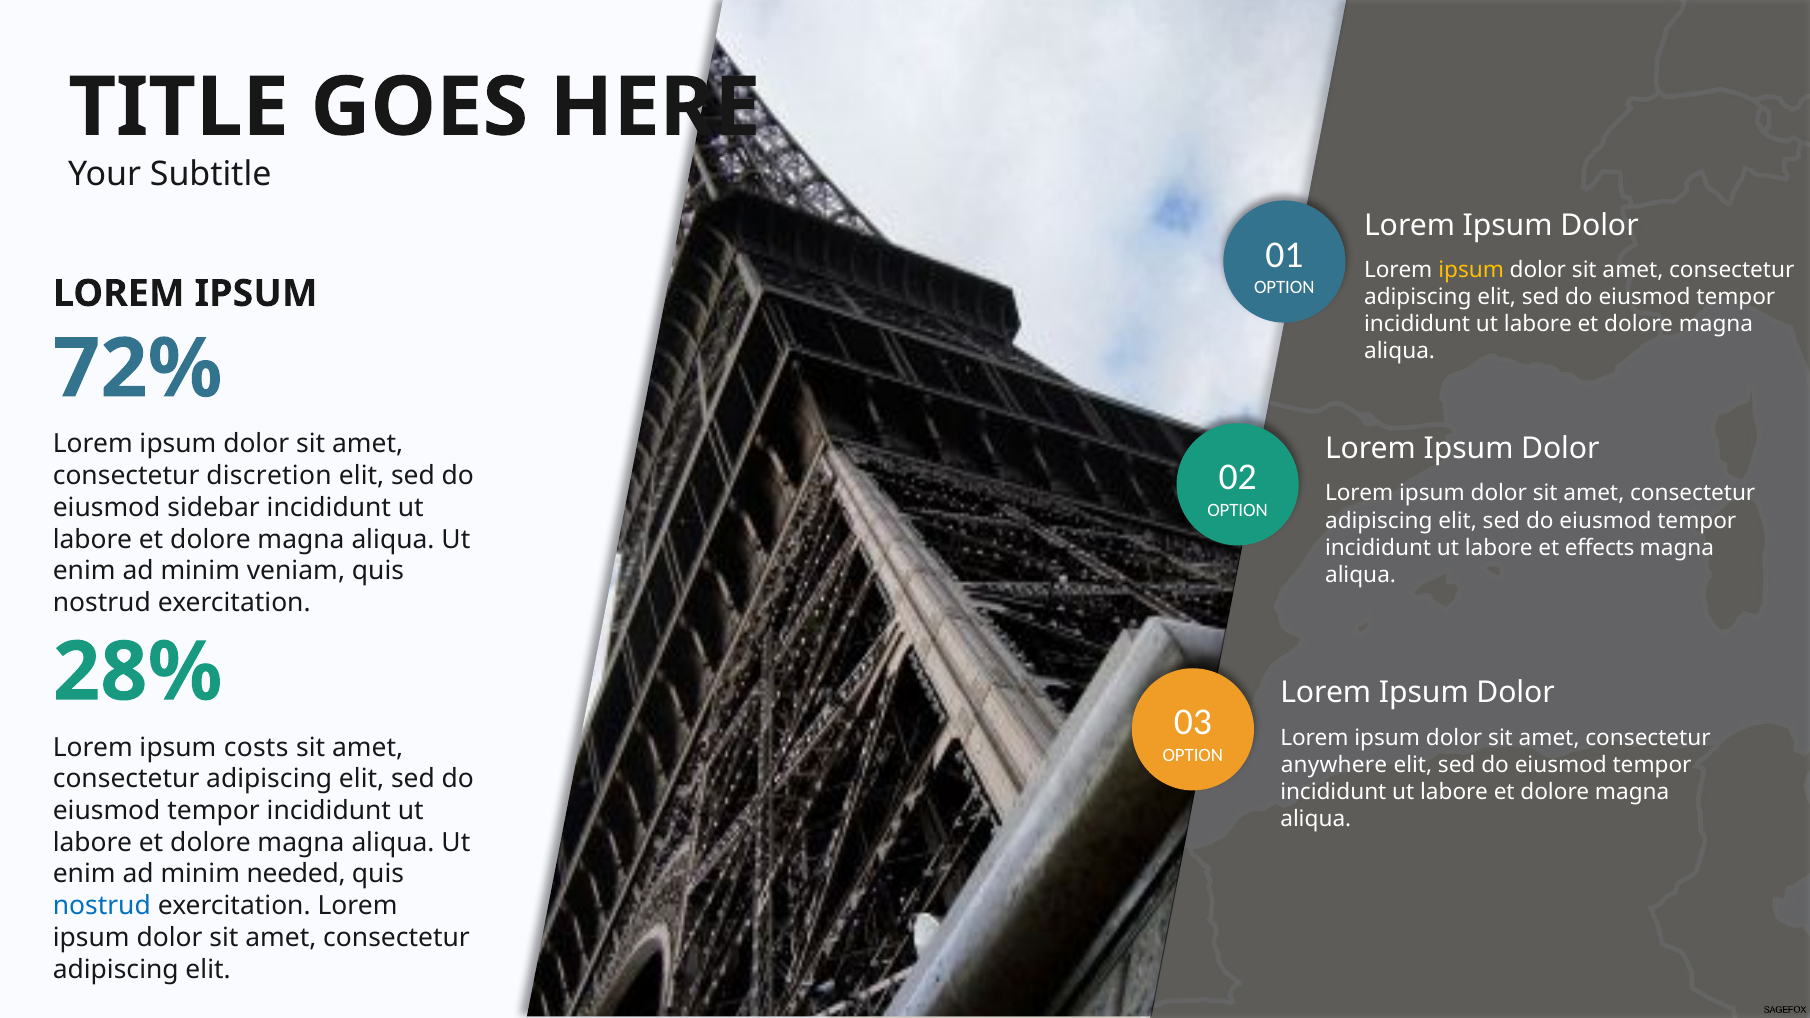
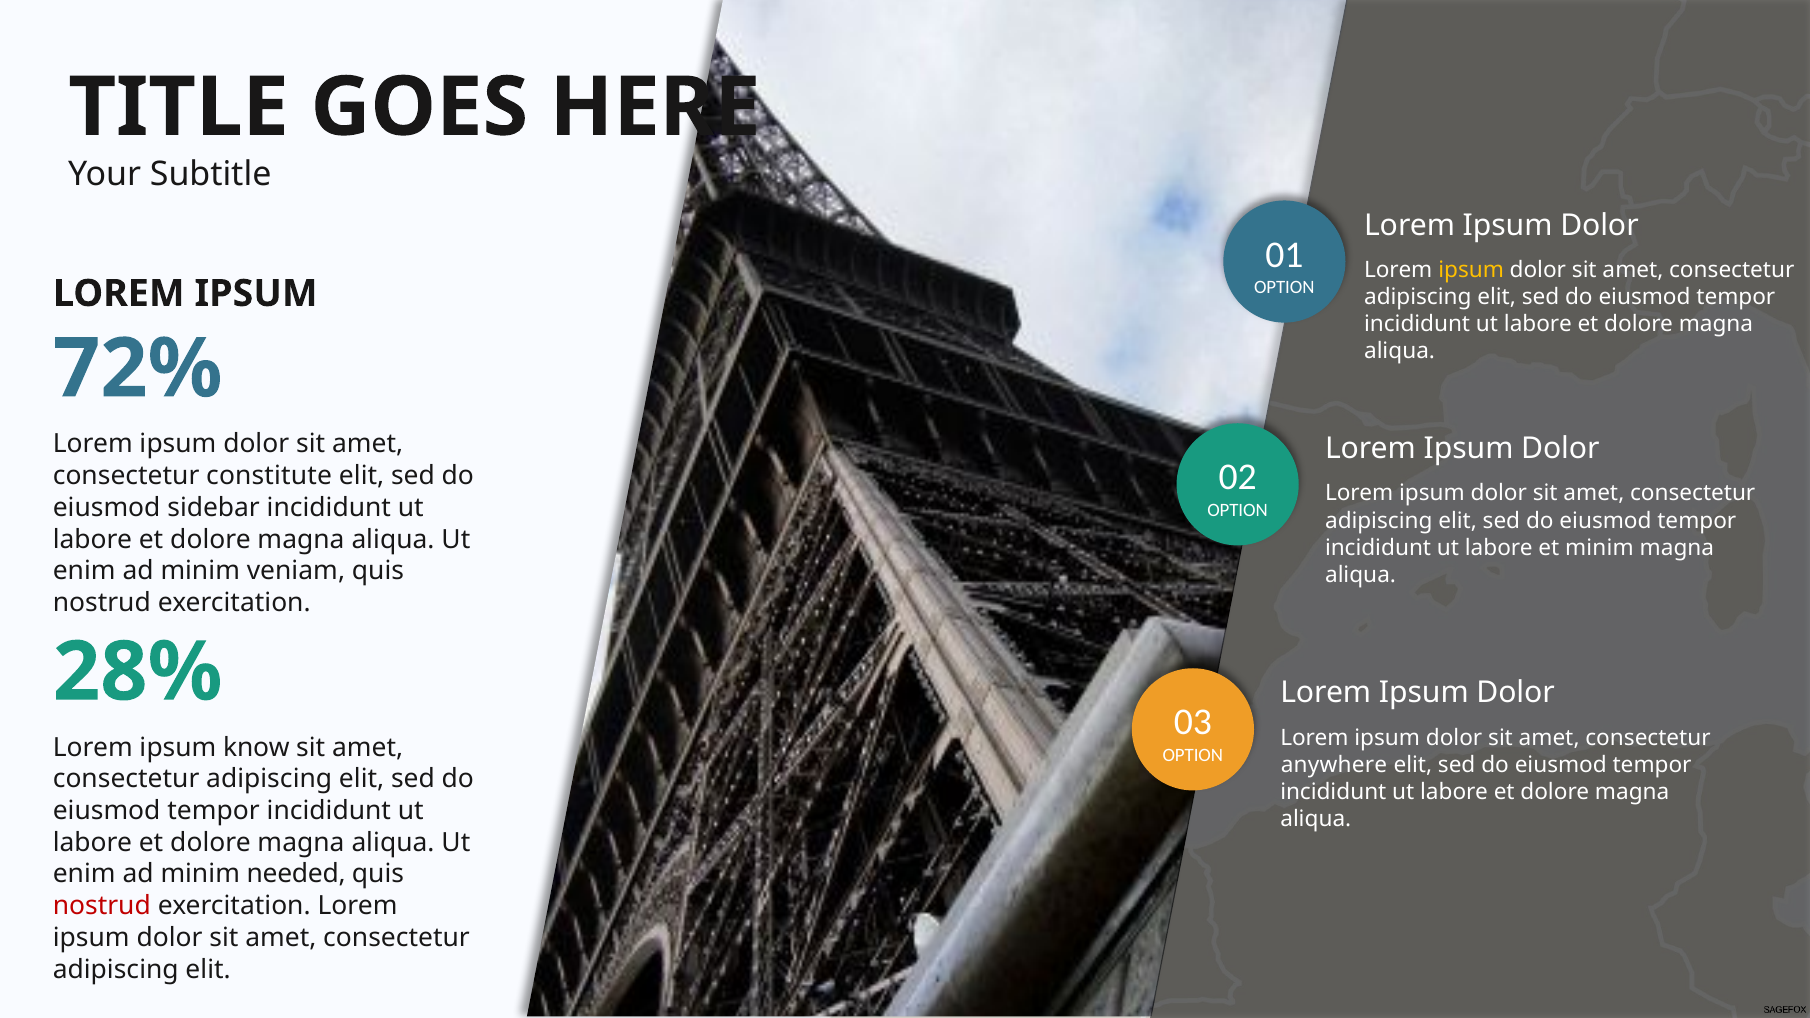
discretion: discretion -> constitute (269, 476)
et effects: effects -> minim (1599, 548)
costs: costs -> know (256, 748)
nostrud colour: blue -> red (102, 906)
